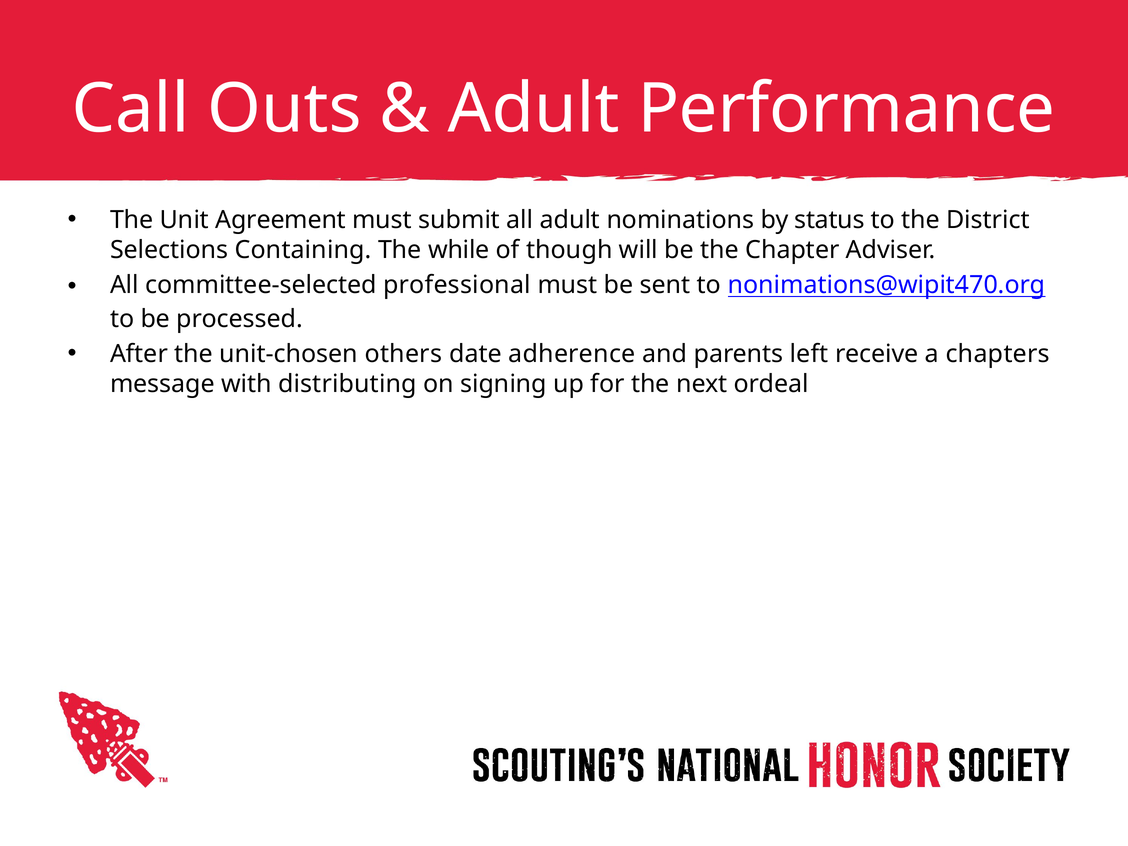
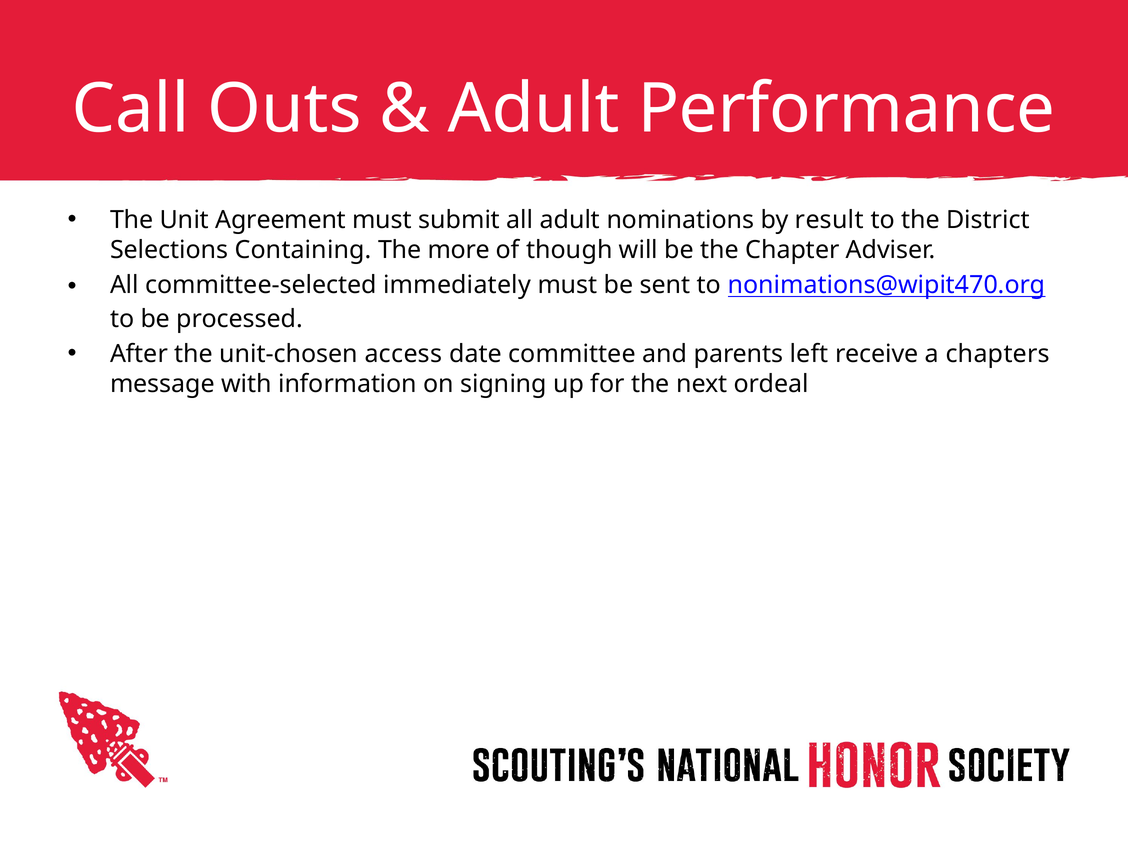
status: status -> result (829, 220)
while: while -> more (459, 250)
professional: professional -> immediately (457, 285)
others: others -> access (403, 354)
adherence: adherence -> committee (572, 354)
distributing: distributing -> information (348, 384)
